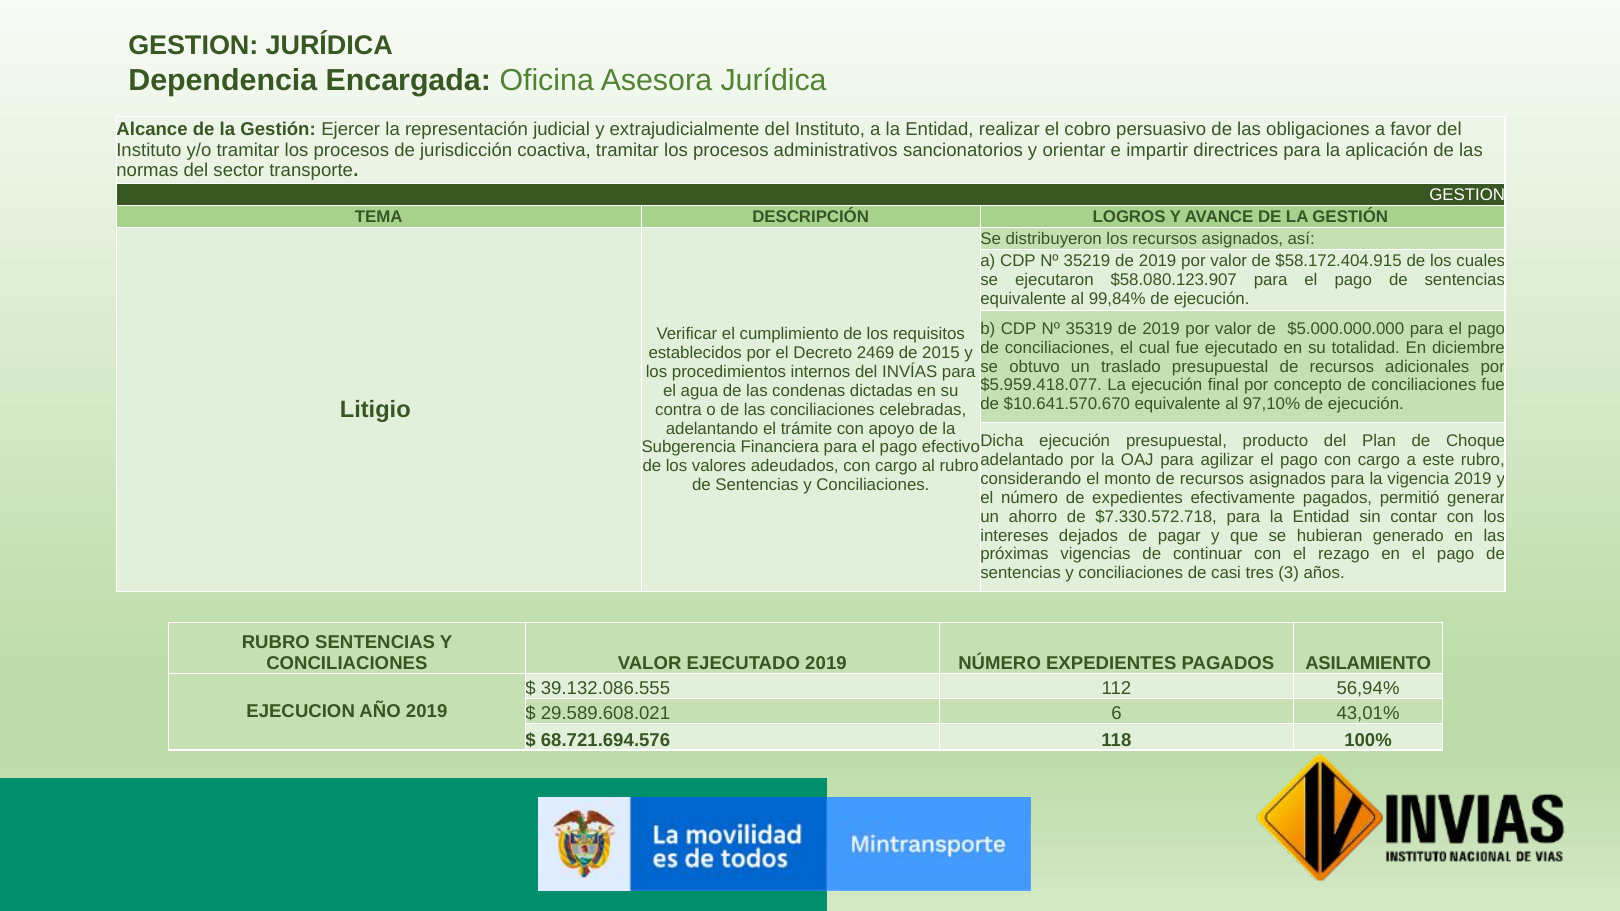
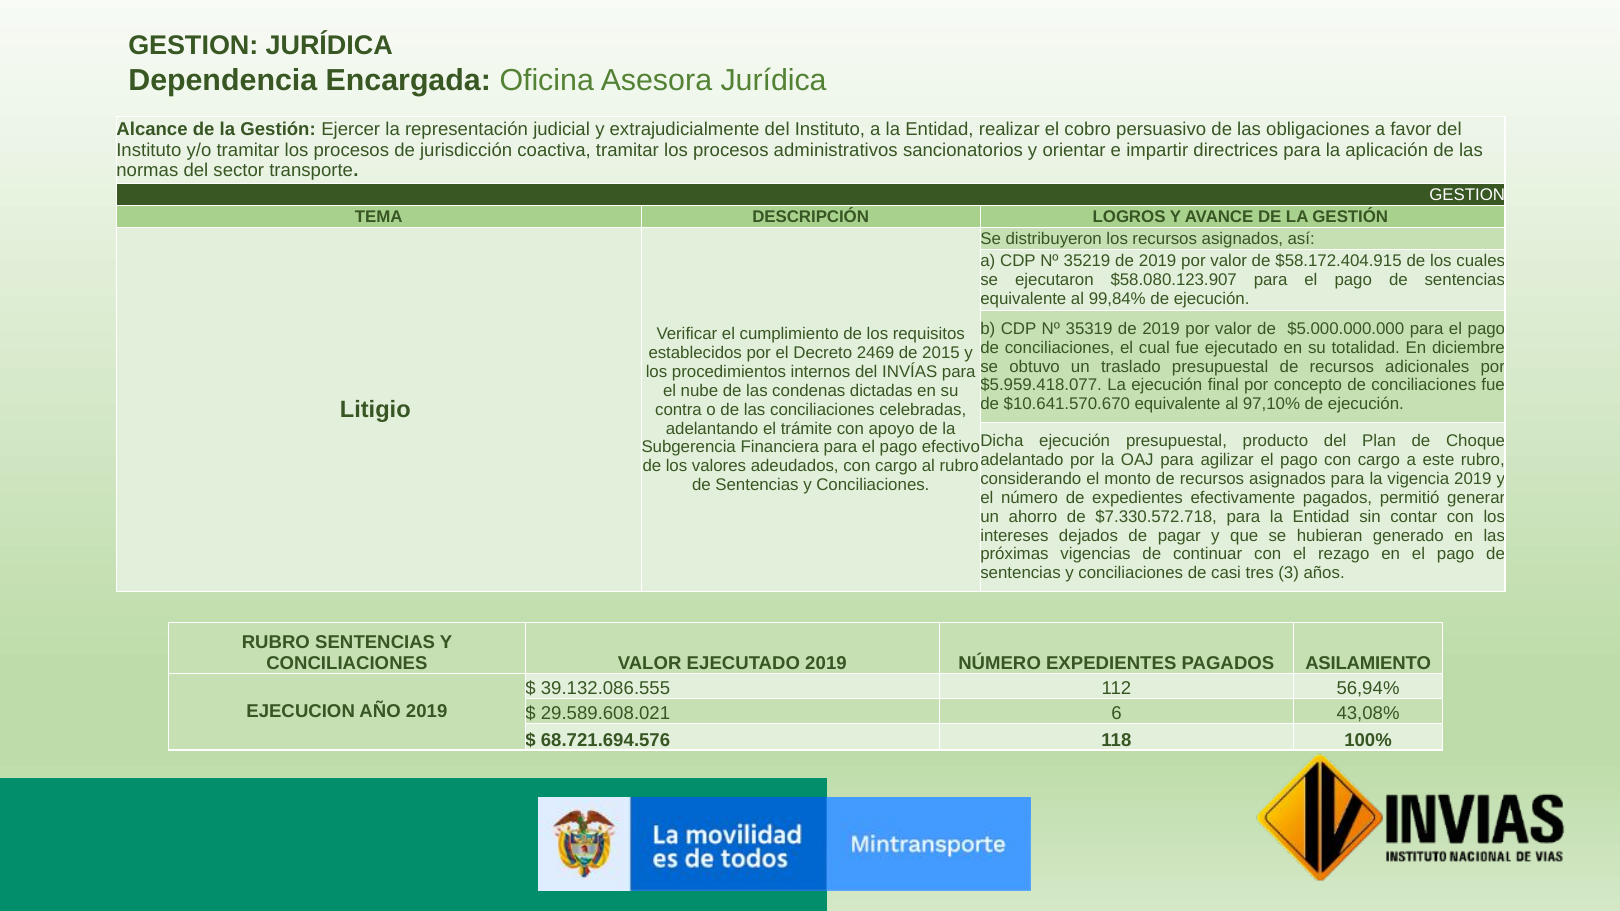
agua: agua -> nube (699, 391)
43,01%: 43,01% -> 43,08% (1368, 714)
